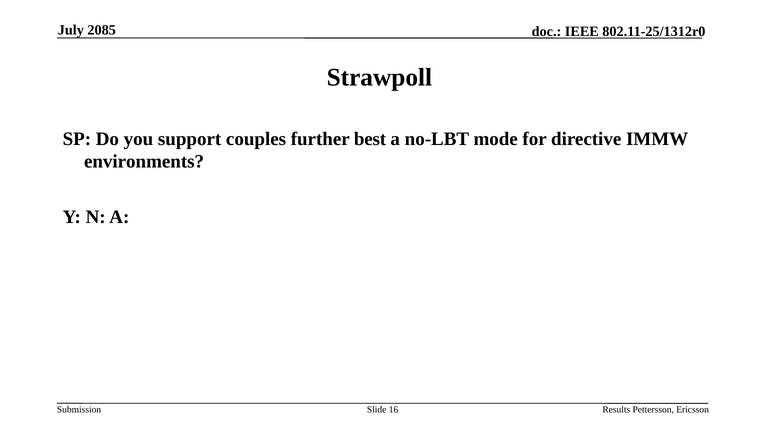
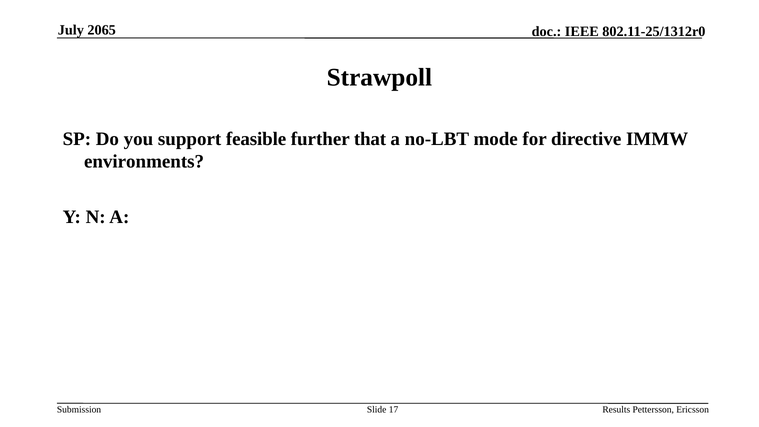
2085: 2085 -> 2065 (102, 30)
couples: couples -> feasible (256, 139)
best: best -> that (370, 139)
16: 16 -> 17 (394, 409)
